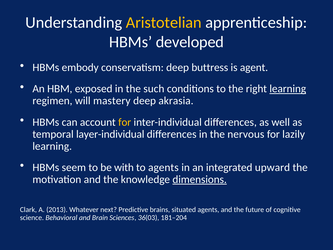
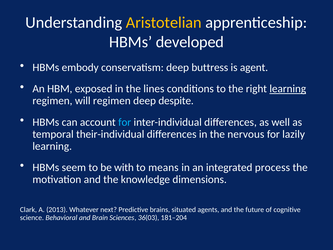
such: such -> lines (154, 89)
will mastery: mastery -> regimen (112, 101)
akrasia: akrasia -> despite (176, 101)
for colour: yellow -> light blue (125, 122)
layer-individual: layer-individual -> their-individual (110, 134)
to agents: agents -> means (163, 167)
upward: upward -> process (272, 167)
dimensions underline: present -> none (200, 179)
